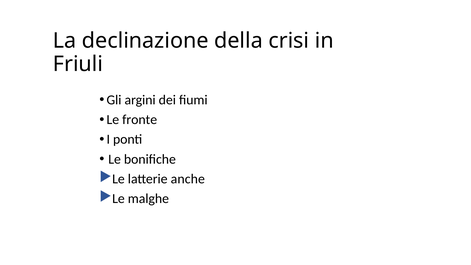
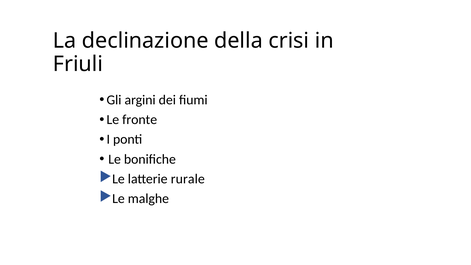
anche: anche -> rurale (188, 179)
